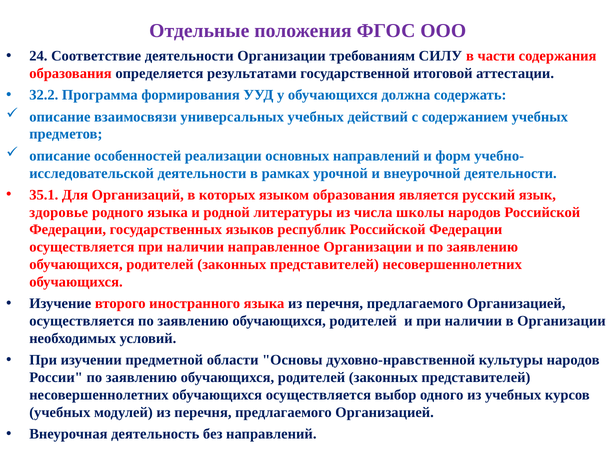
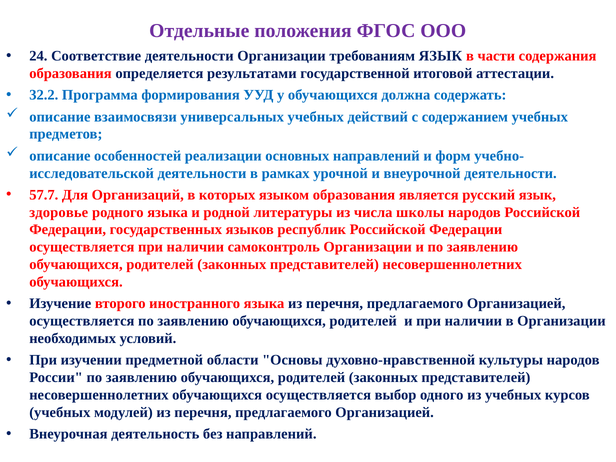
требованиям СИЛУ: СИЛУ -> ЯЗЫК (440, 56)
35.1: 35.1 -> 57.7 (44, 195)
направленное: направленное -> самоконтроль (274, 247)
